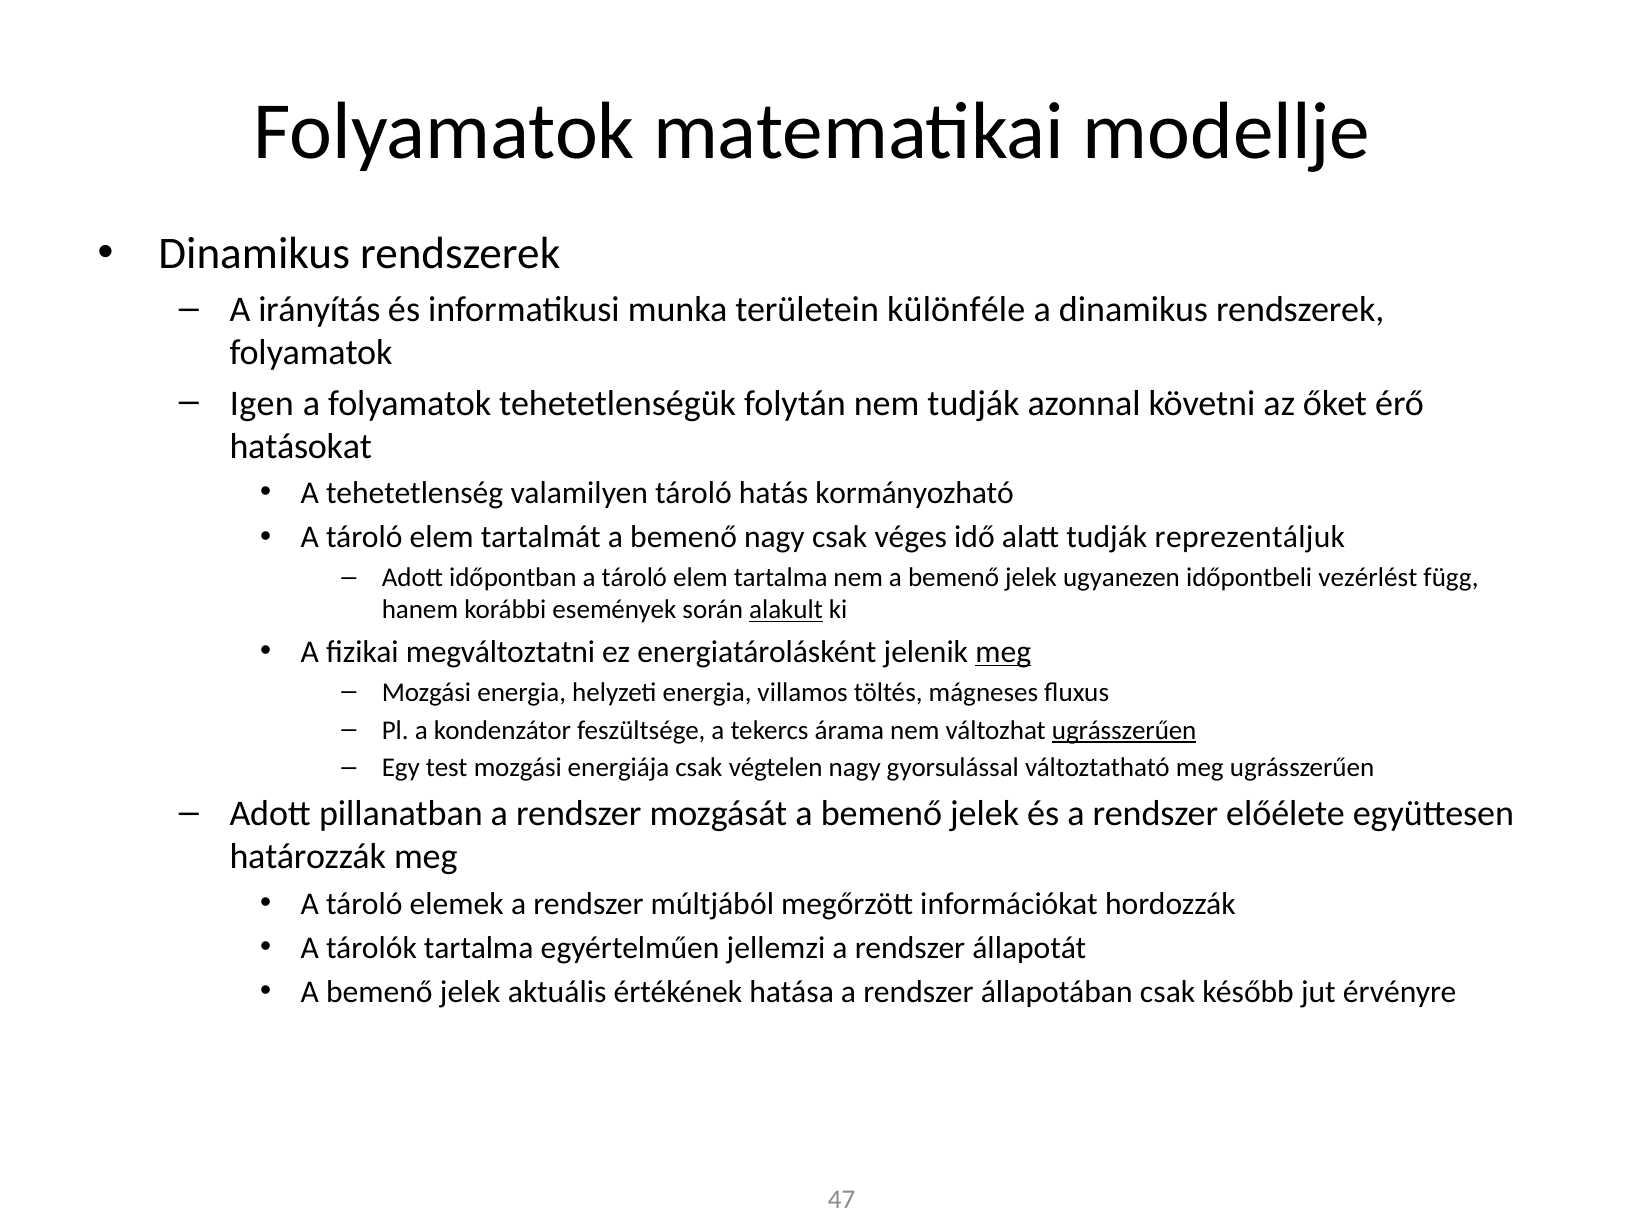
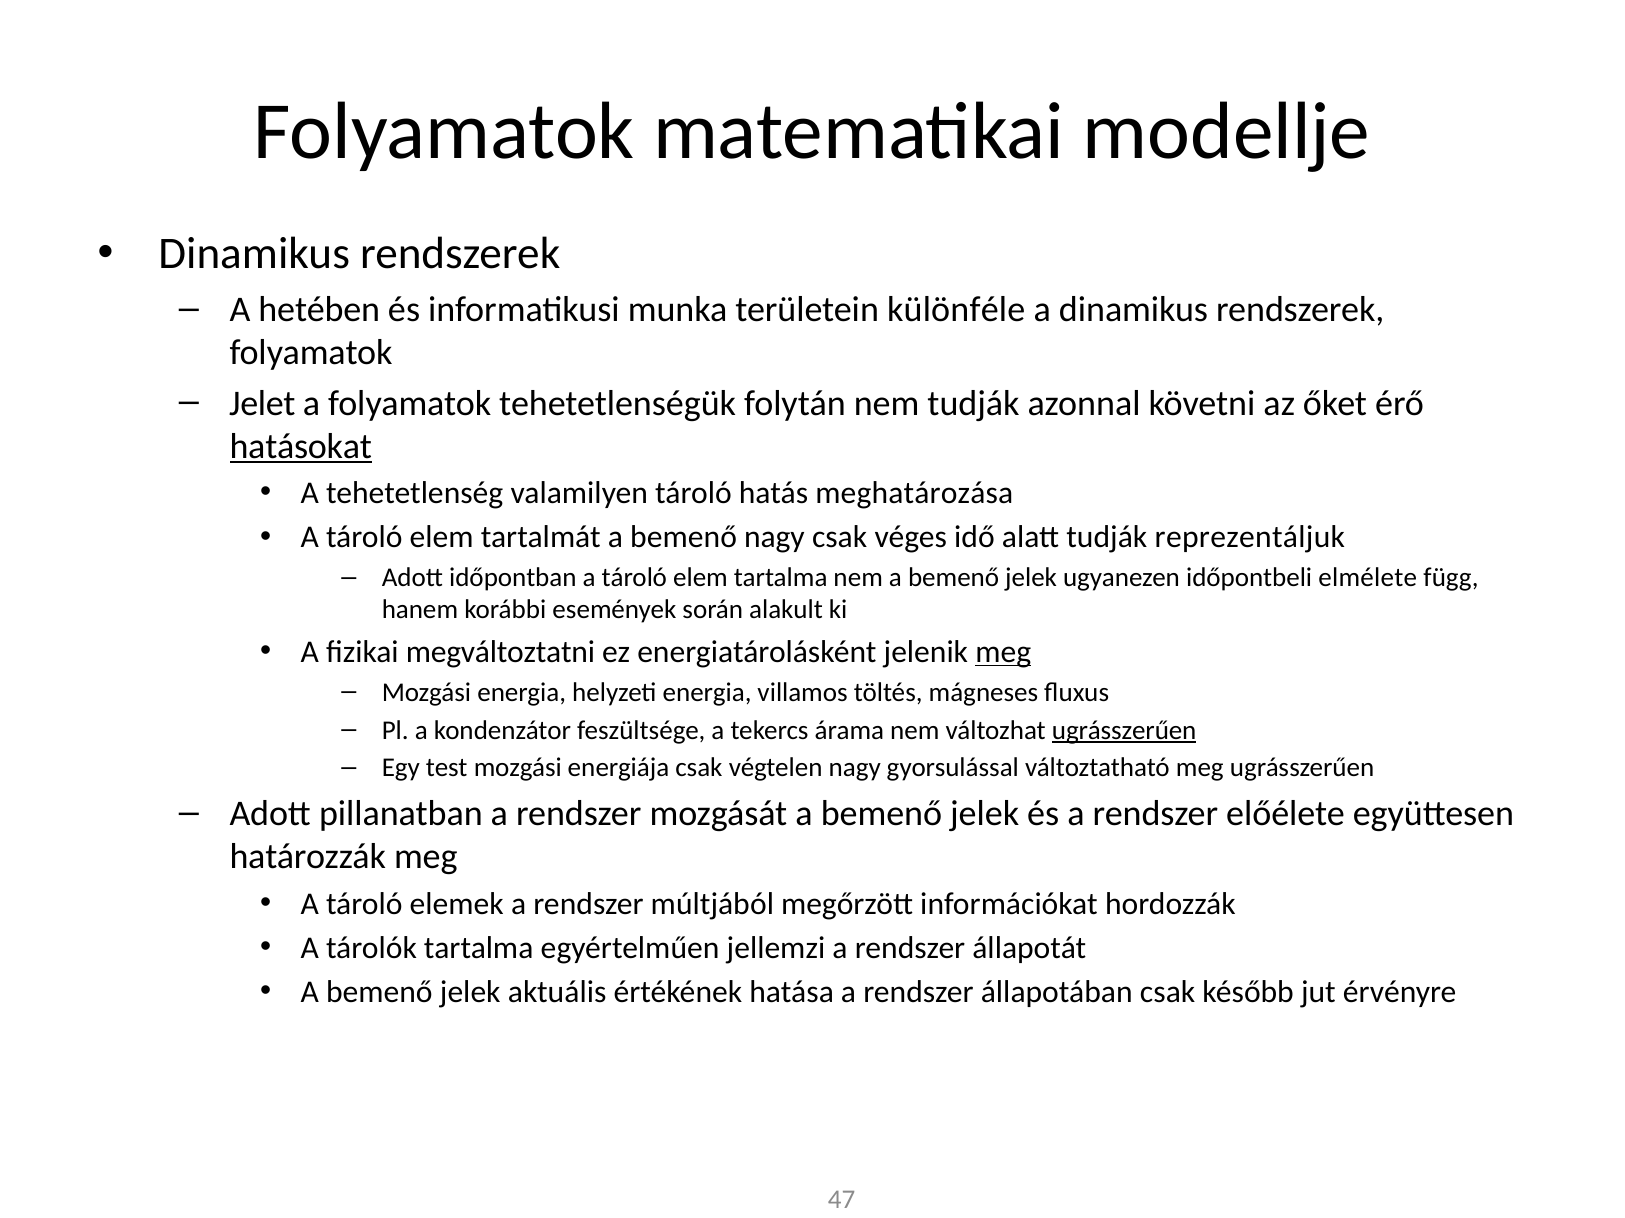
irányítás: irányítás -> hetében (319, 310)
Igen: Igen -> Jelet (262, 403)
hatásokat underline: none -> present (301, 447)
kormányozható: kormányozható -> meghatározása (914, 493)
vezérlést: vezérlést -> elmélete (1368, 578)
alakult underline: present -> none (786, 610)
